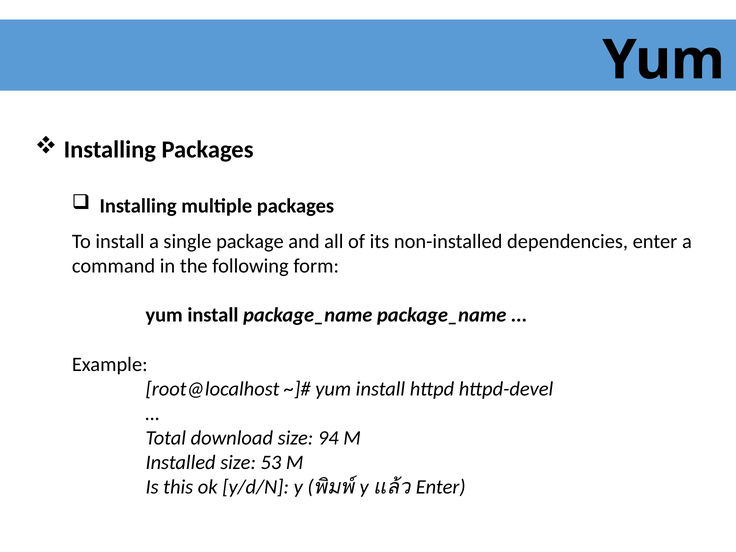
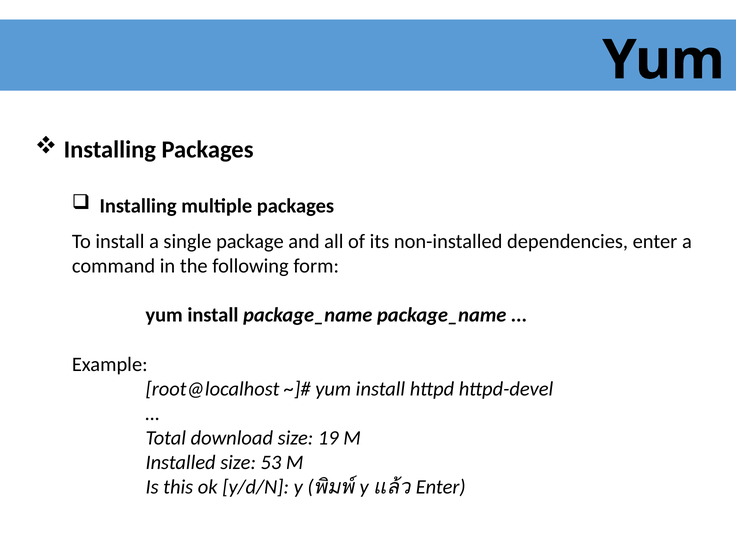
94: 94 -> 19 (328, 438)
